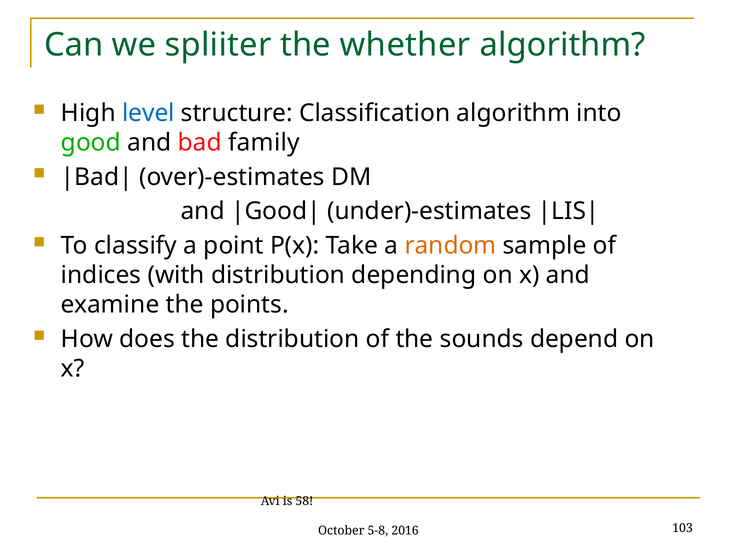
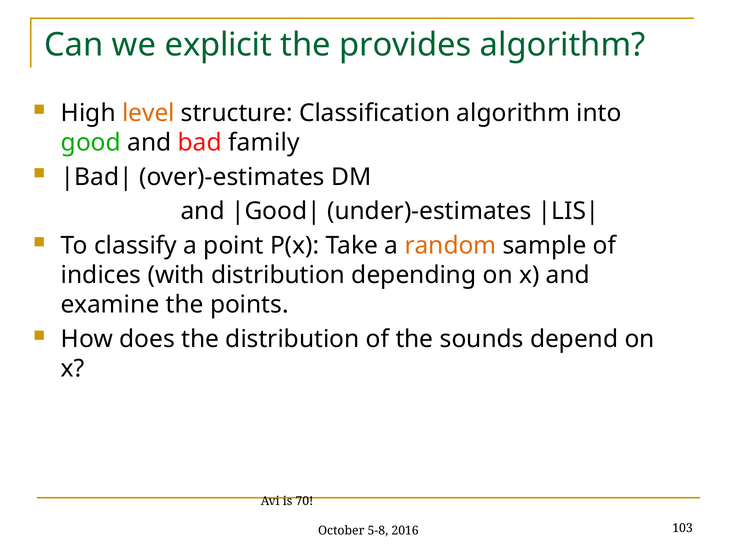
spliiter: spliiter -> explicit (218, 45)
whether: whether -> provides (405, 45)
level colour: blue -> orange (148, 113)
58: 58 -> 70 (304, 501)
